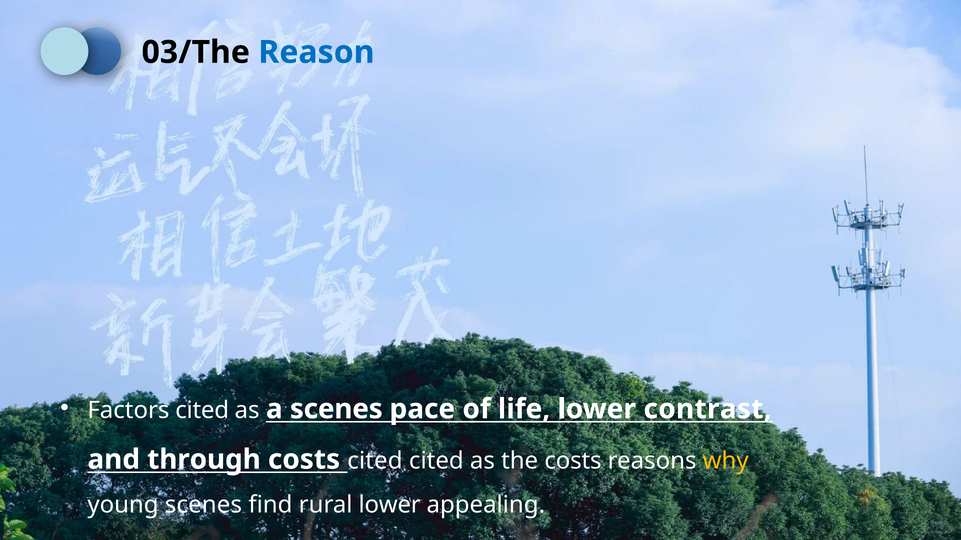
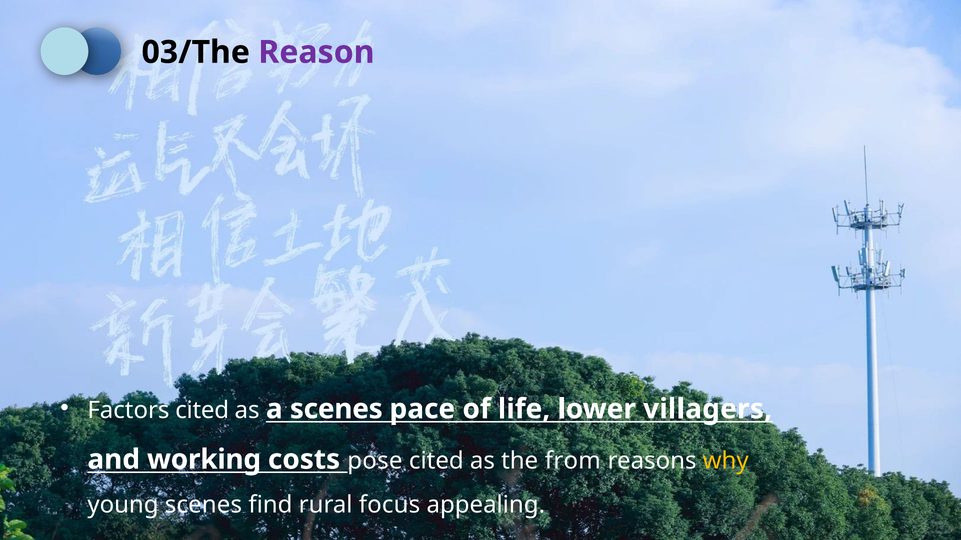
Reason colour: blue -> purple (316, 52)
contrast: contrast -> villagers (708, 409)
through: through -> working (204, 460)
costs cited: cited -> pose (375, 461)
the costs: costs -> from (573, 461)
rural lower: lower -> focus (389, 505)
